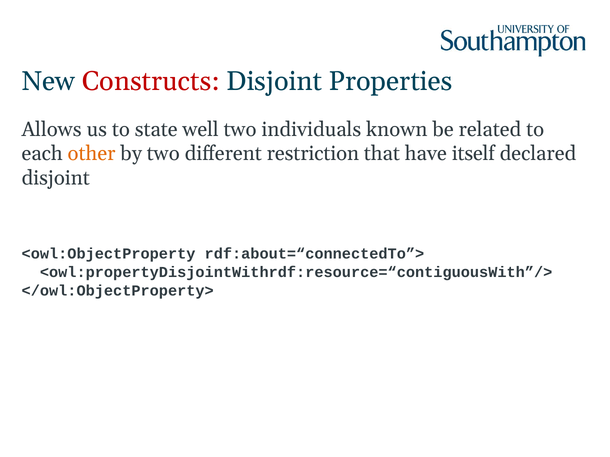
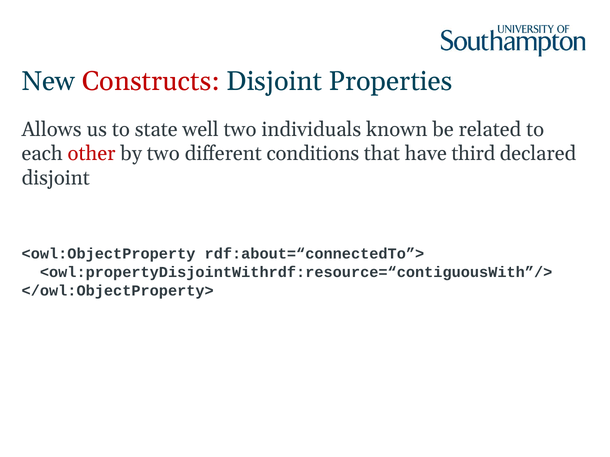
other colour: orange -> red (92, 154)
restriction: restriction -> conditions (313, 154)
itself: itself -> third (473, 154)
